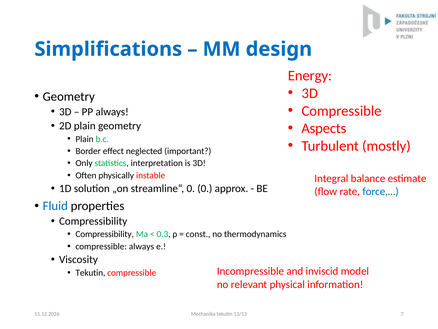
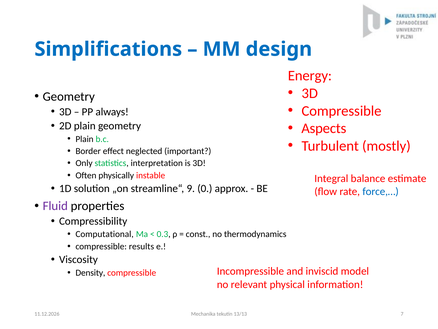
streamline“ 0: 0 -> 9 (191, 188)
Fluid colour: blue -> purple (55, 206)
Compressibility: Compressibility -> Computational (105, 234)
compressible always: always -> results (141, 246)
Tekutin: Tekutin -> Density (90, 272)
